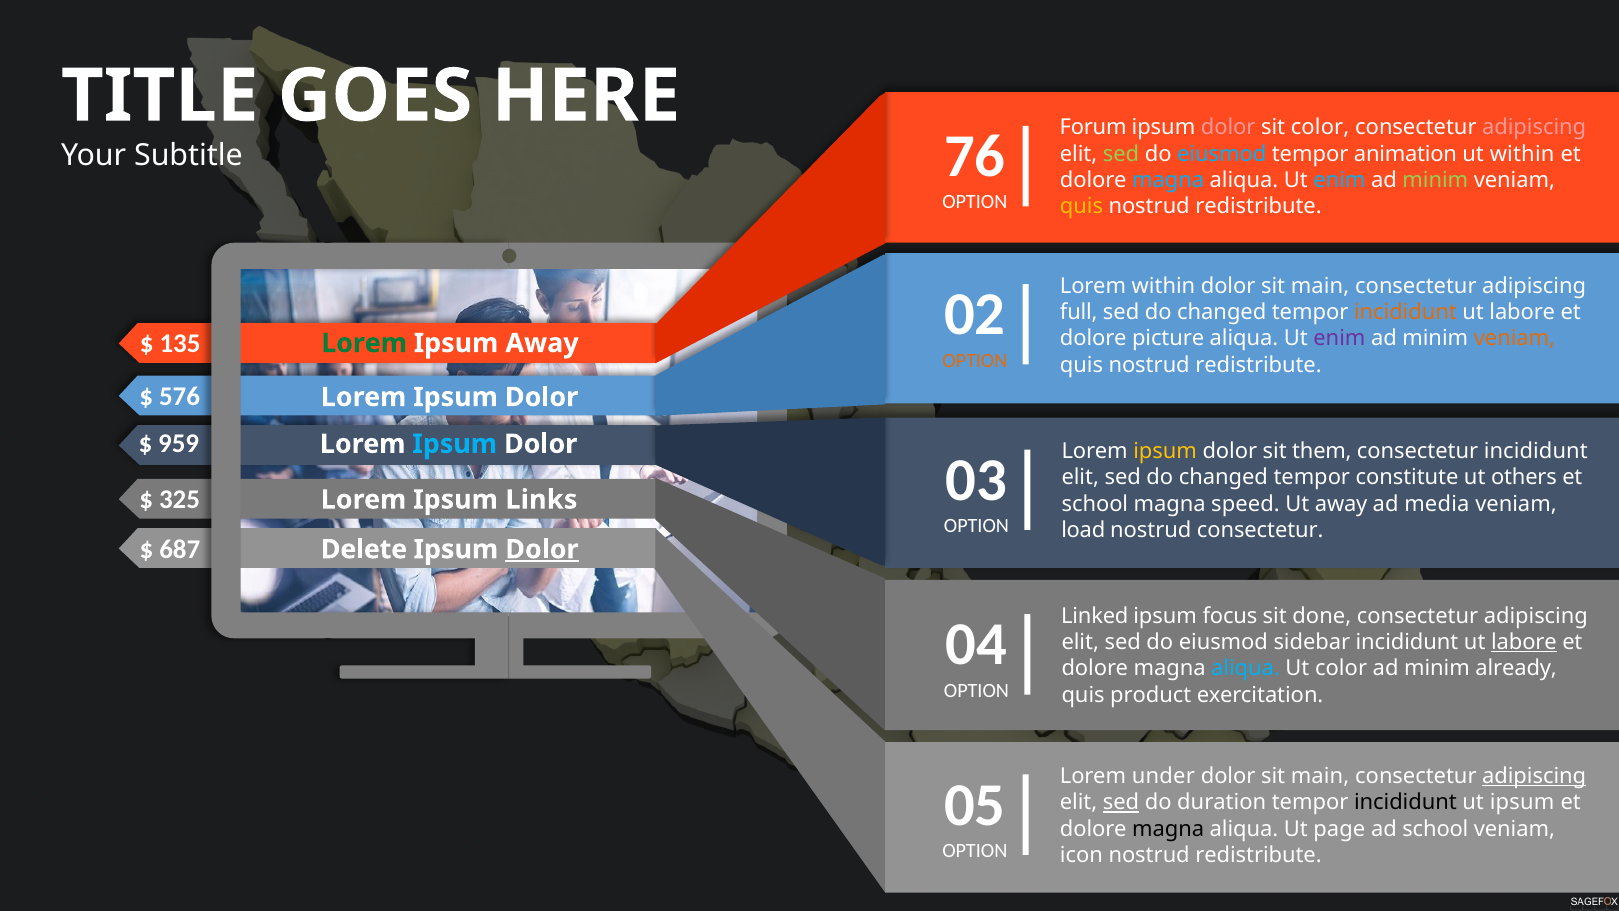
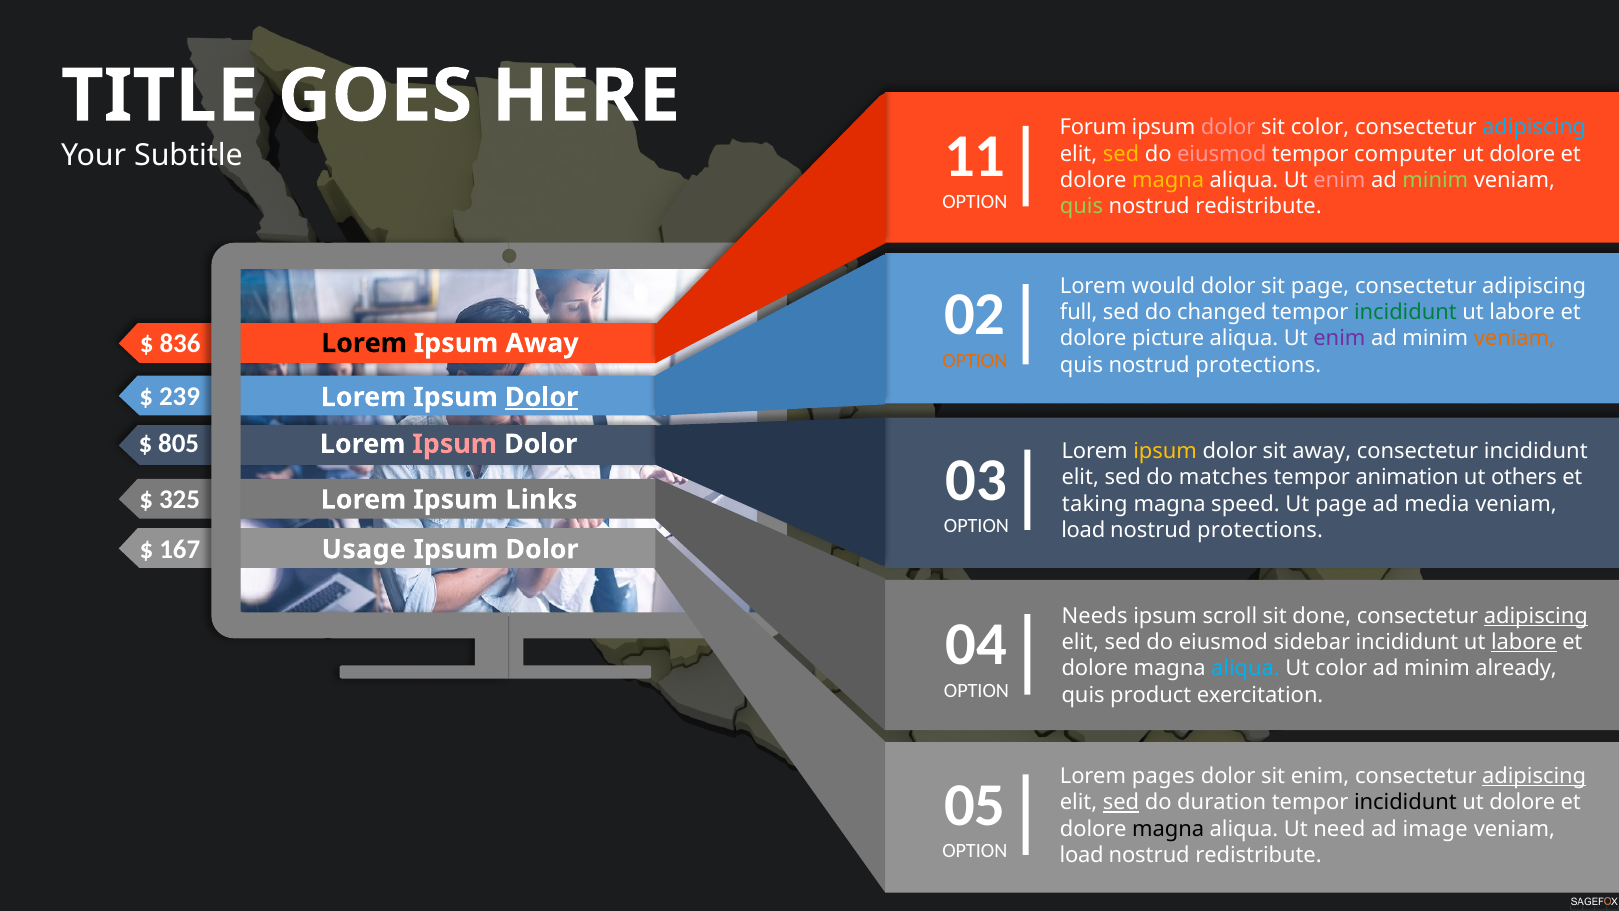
adipiscing colour: pink -> light blue (1534, 128)
76: 76 -> 11 (975, 157)
sed colour: light green -> yellow (1121, 154)
eiusmod colour: light blue -> pink (1222, 154)
animation: animation -> computer (1405, 154)
within: within -> dolore (1522, 154)
magna colour: light blue -> yellow (1168, 180)
enim colour: light blue -> pink (1339, 180)
quis colour: yellow -> light green (1082, 207)
Lorem within: within -> would (1163, 286)
main: main -> page (1320, 286)
incididunt colour: orange -> green (1405, 312)
135: 135 -> 836 (180, 343)
Lorem colour: green -> black (364, 343)
redistribute: redistribute -> protections (1258, 365)
576: 576 -> 239 (180, 397)
Dolor underline: none -> present (542, 397)
959: 959 -> 805 (179, 444)
Ipsum colour: light blue -> pink (455, 444)
sit them: them -> away (1322, 451)
elit sed do changed: changed -> matches (1223, 477)
constitute: constitute -> animation (1407, 477)
school: school -> taking (1095, 504)
Ut away: away -> page (1341, 504)
consectetur: consectetur -> protections (1260, 530)
687: 687 -> 167 (180, 549)
Delete: Delete -> Usage (364, 549)
Dolor underline: present -> none (542, 549)
Linked: Linked -> Needs (1095, 616)
focus: focus -> scroll (1230, 616)
adipiscing underline: none -> present (1536, 616)
under: under -> pages (1163, 776)
main: main -> enim (1320, 776)
ipsum: ipsum -> dolore (1522, 802)
page: page -> need (1339, 828)
ad school: school -> image (1435, 828)
icon: icon -> load (1082, 855)
